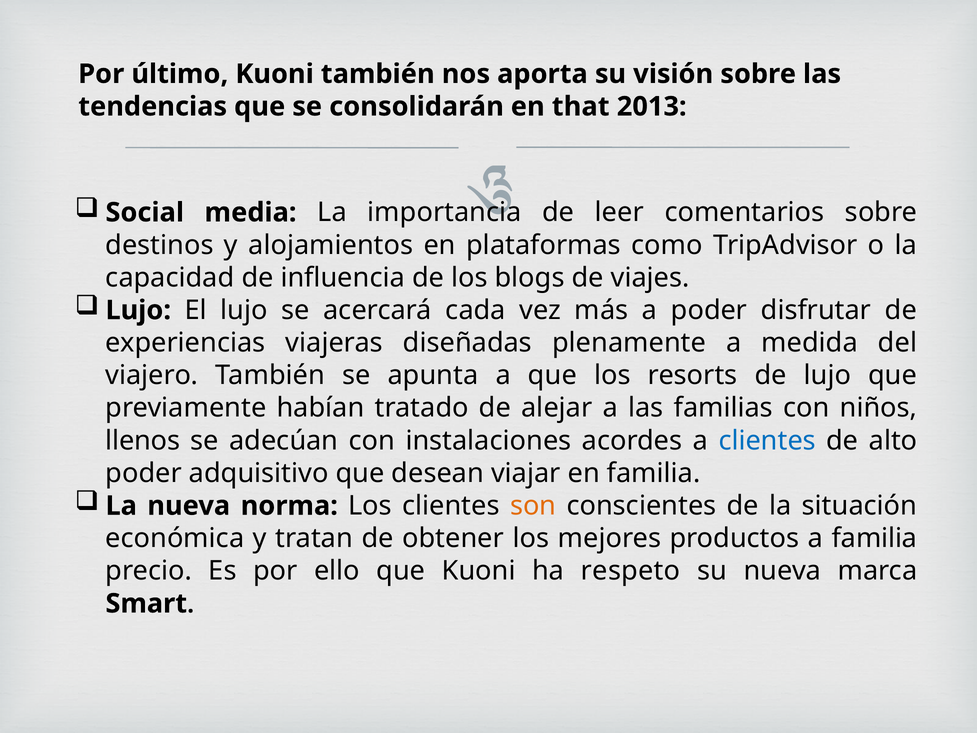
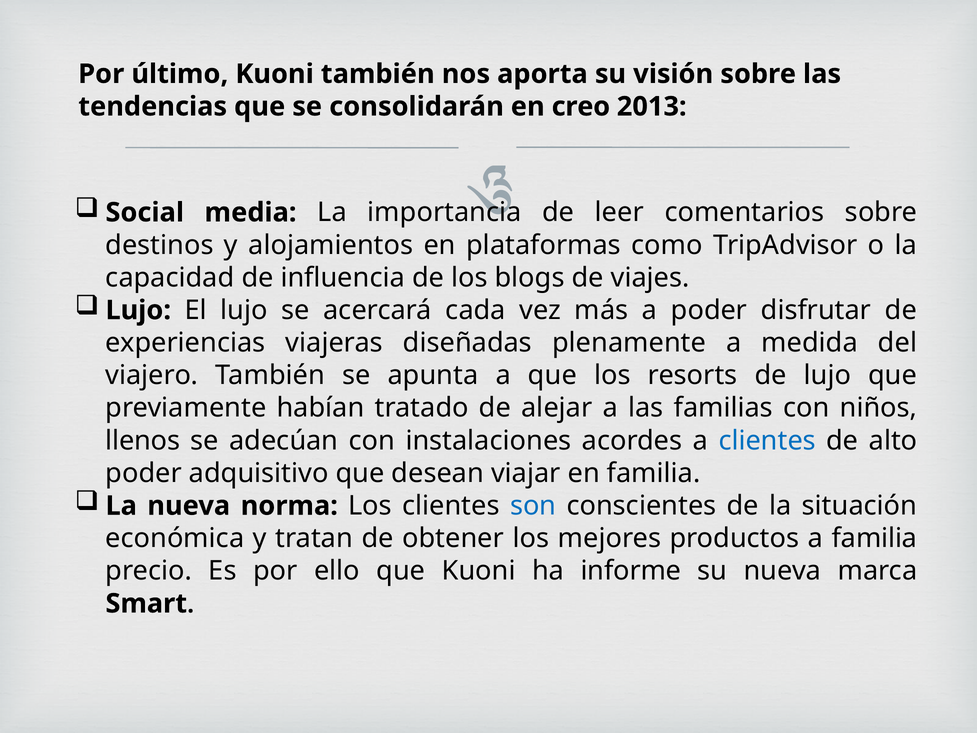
that: that -> creo (581, 107)
son colour: orange -> blue (533, 506)
respeto: respeto -> informe (631, 571)
